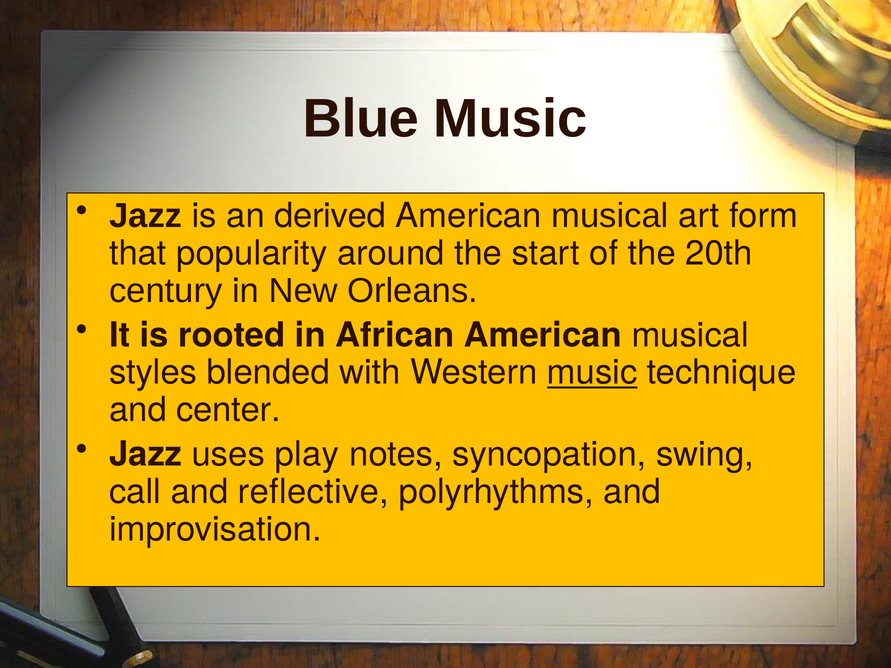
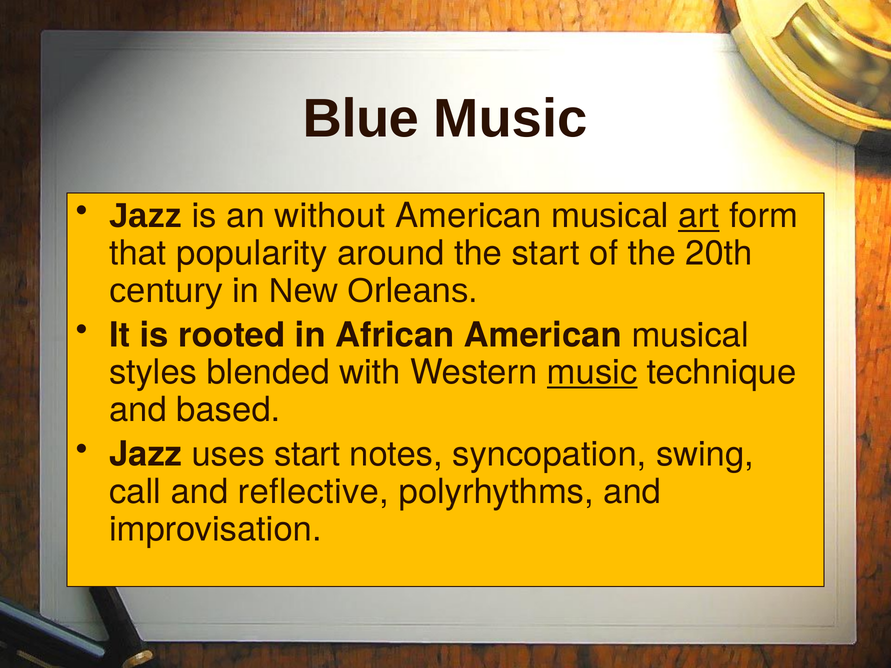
derived: derived -> without (330, 216)
art underline: none -> present (699, 216)
center: center -> based (228, 410)
uses play: play -> start (307, 454)
